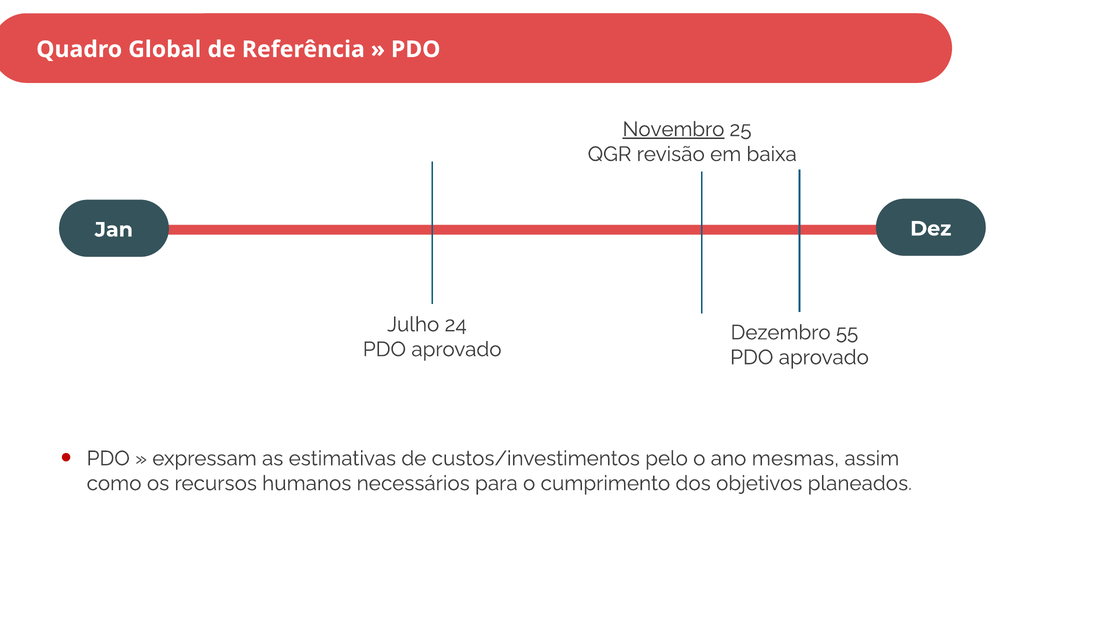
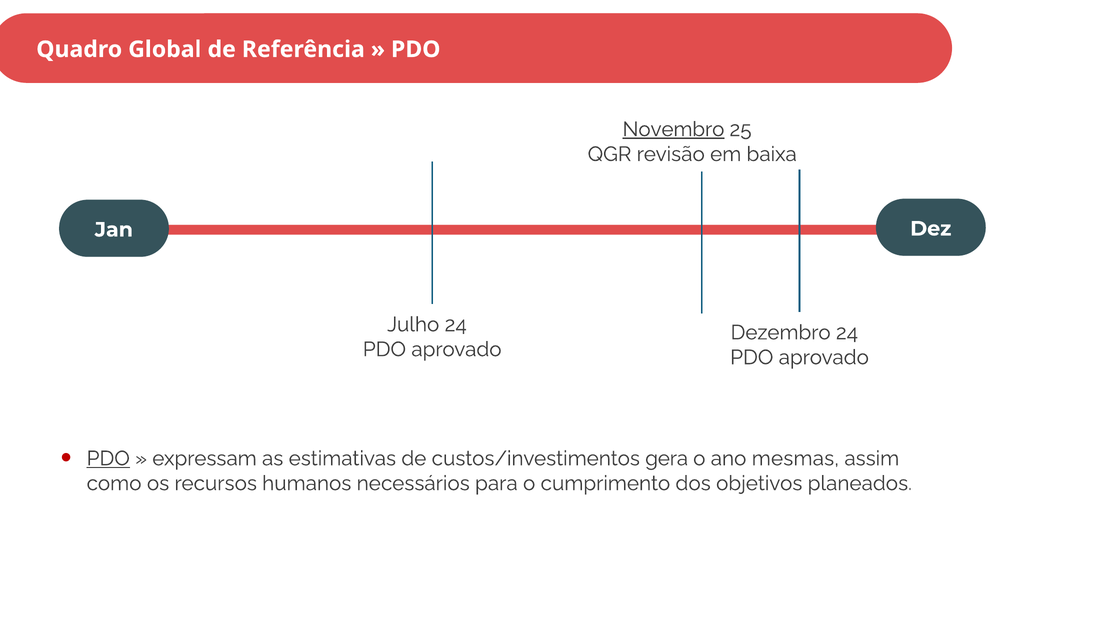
Dezembro 55: 55 -> 24 (847, 333)
PDO underline: none -> present (108, 459)
pelo: pelo -> gera (667, 459)
